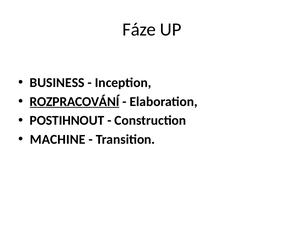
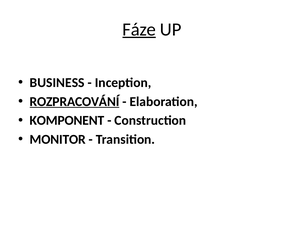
Fáze underline: none -> present (139, 29)
POSTIHNOUT: POSTIHNOUT -> KOMPONENT (67, 121)
MACHINE: MACHINE -> MONITOR (58, 139)
